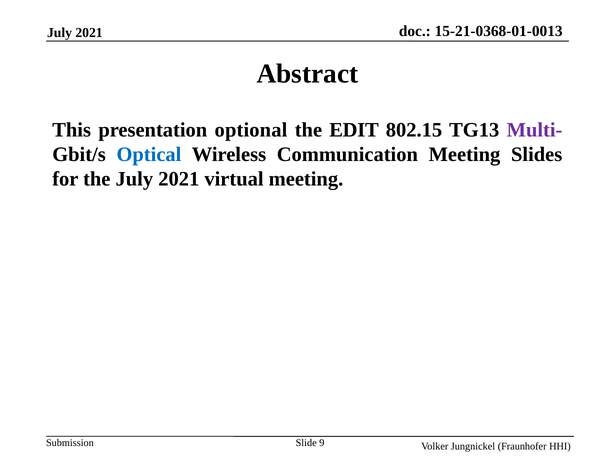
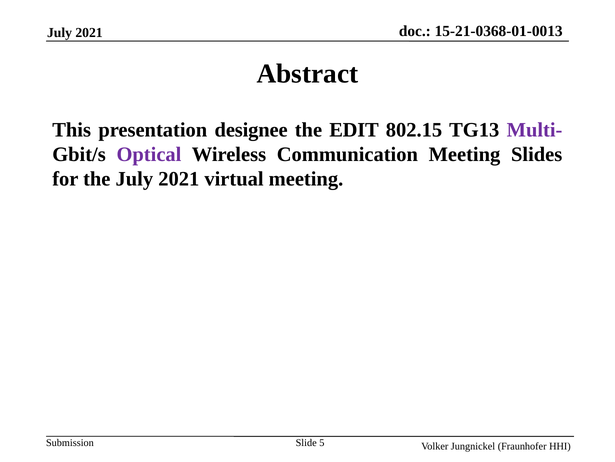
optional: optional -> designee (251, 130)
Optical colour: blue -> purple (149, 154)
9: 9 -> 5 (322, 442)
